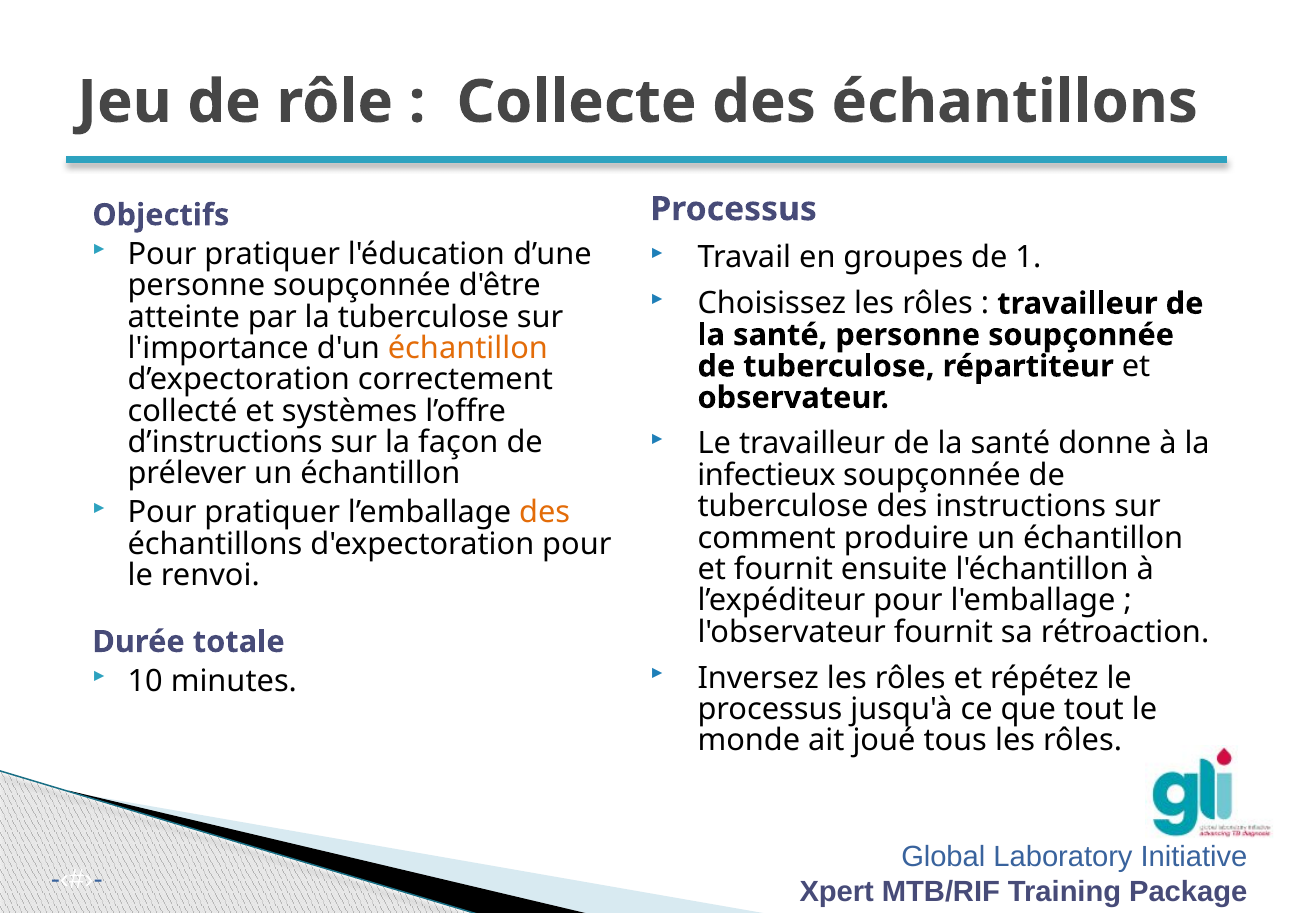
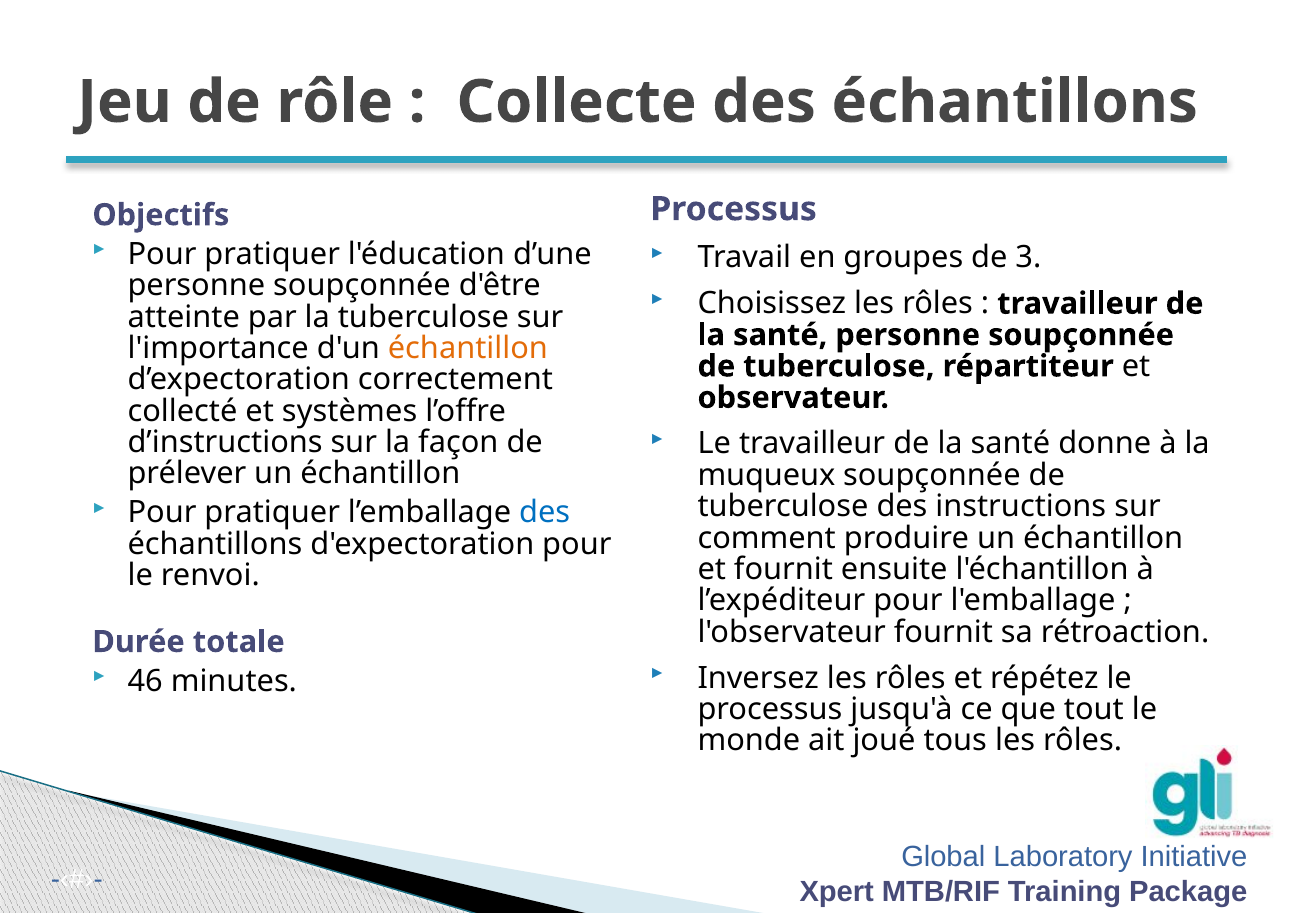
1: 1 -> 3 (1028, 257)
infectieux: infectieux -> muqueux (766, 475)
des colour: orange -> blue (545, 513)
10: 10 -> 46 (145, 681)
